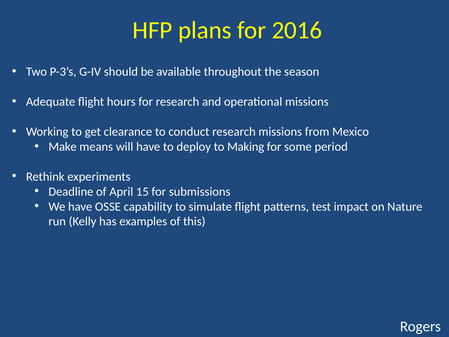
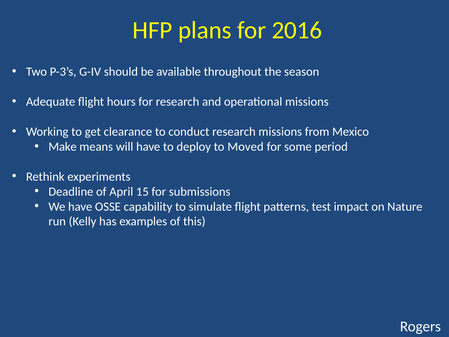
Making: Making -> Moved (246, 147)
